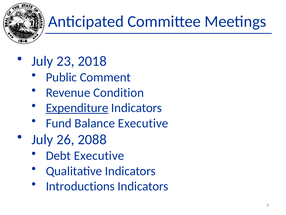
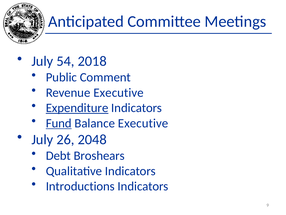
23: 23 -> 54 (65, 61)
Revenue Condition: Condition -> Executive (119, 92)
Fund underline: none -> present (59, 123)
2088: 2088 -> 2048 (92, 139)
Debt Executive: Executive -> Broshears (99, 155)
